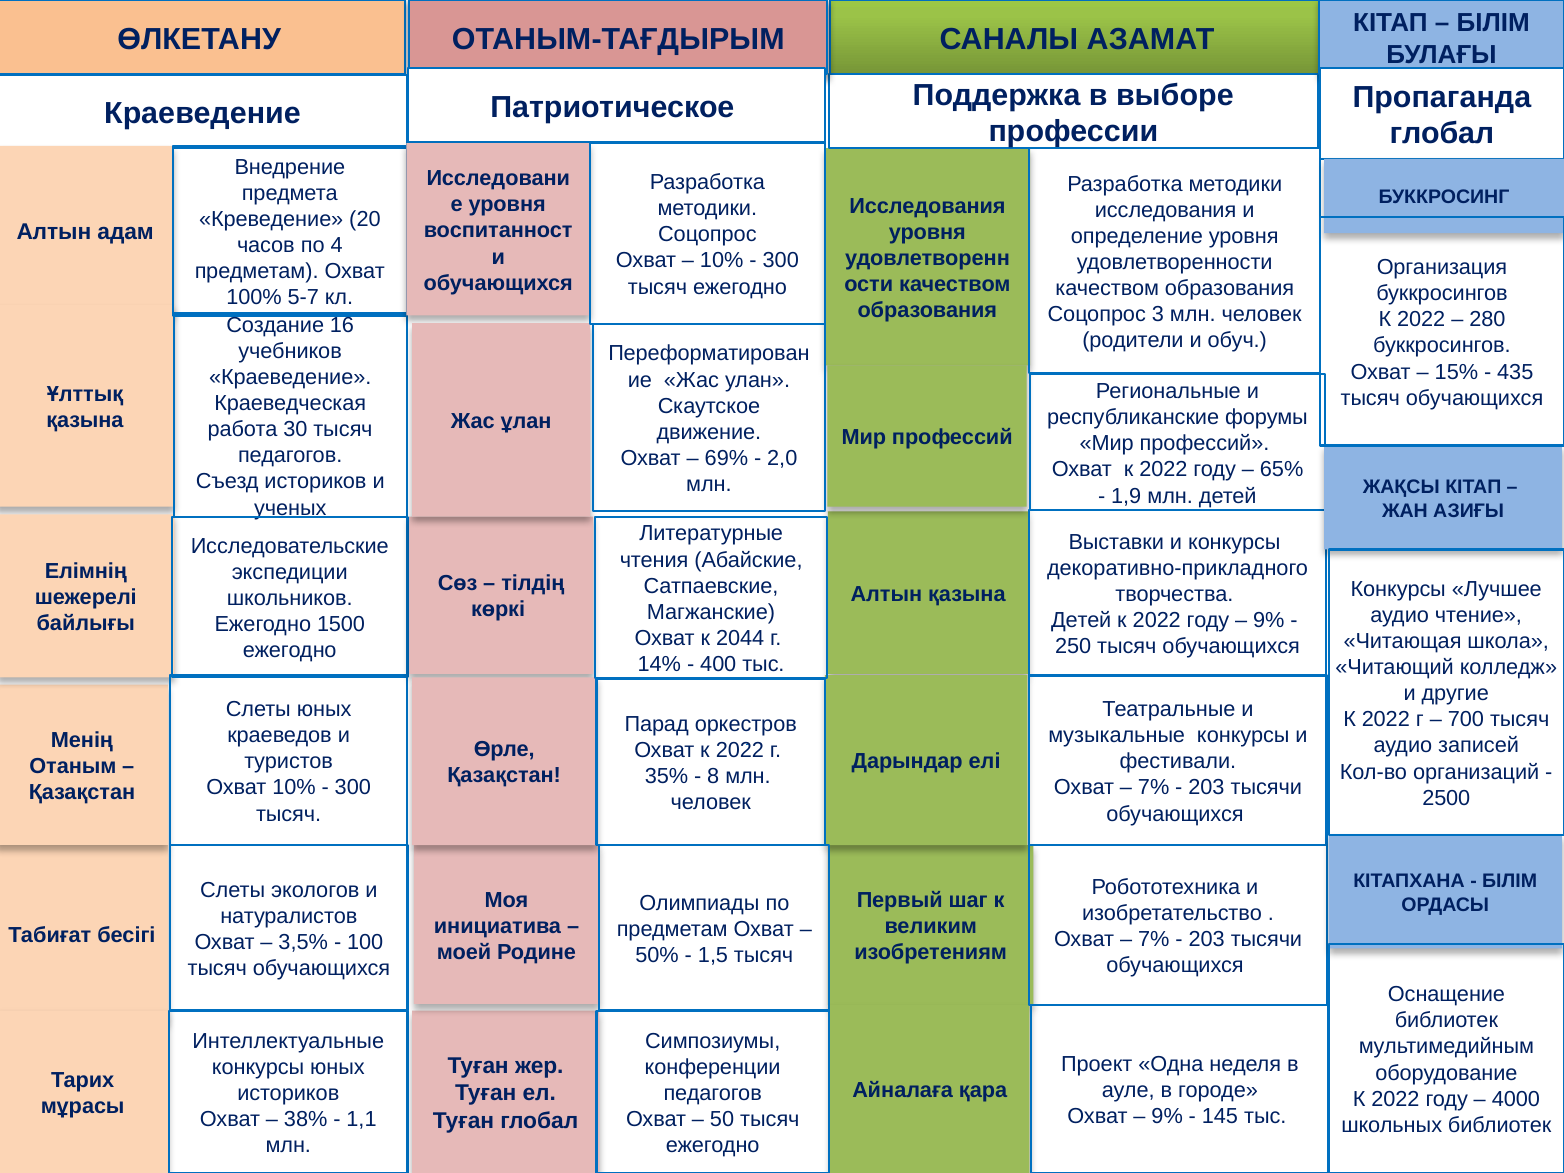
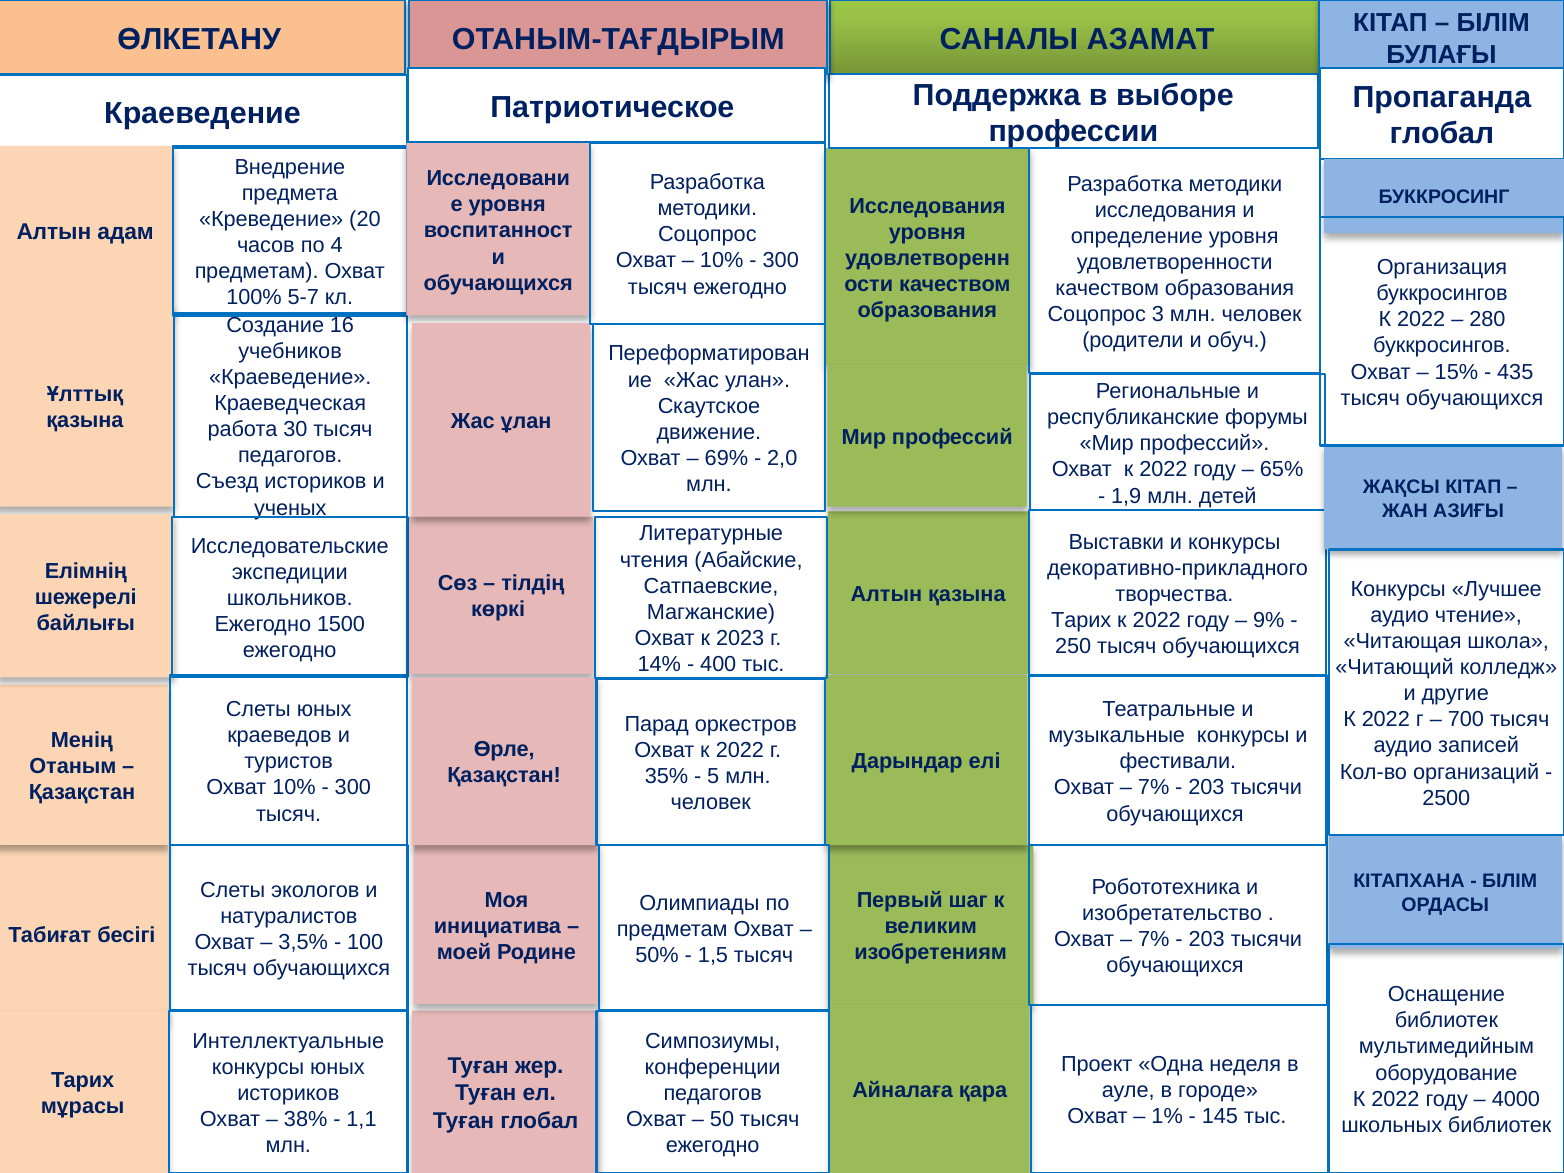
Детей: Детей -> Тарих (1081, 620)
2044: 2044 -> 2023 (740, 638)
8: 8 -> 5 (713, 776)
9%: 9% -> 1% (1167, 1117)
